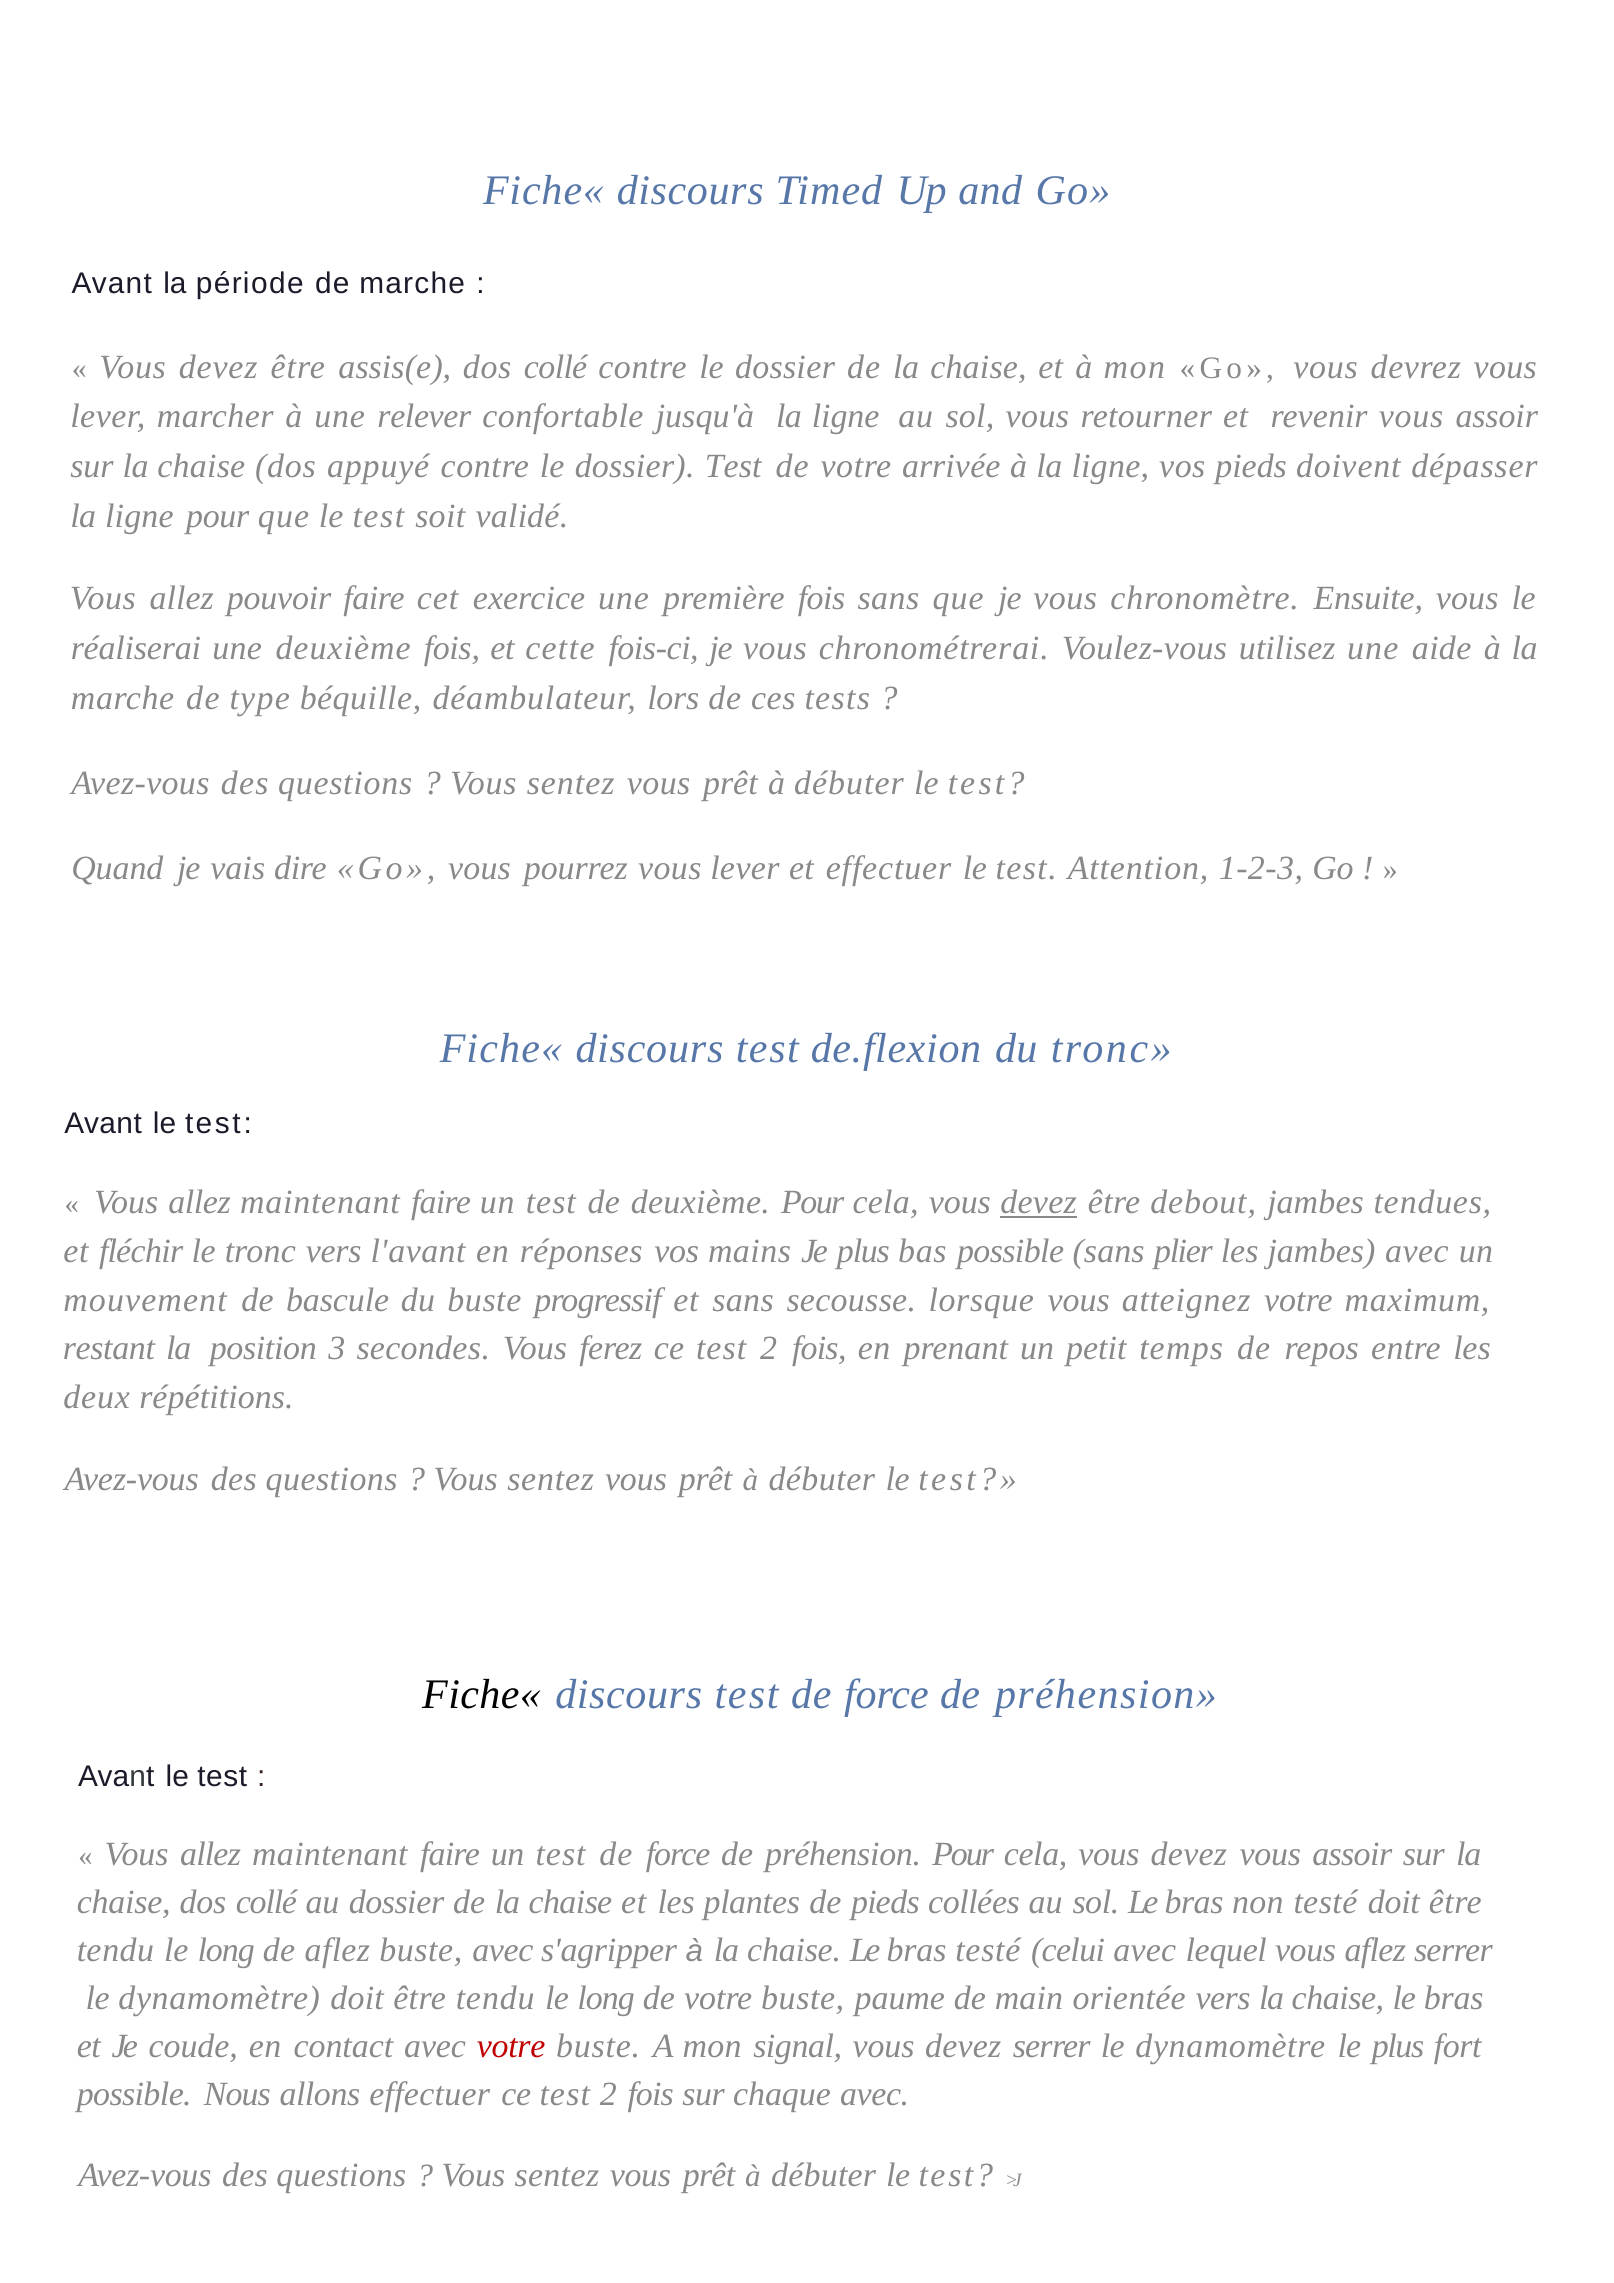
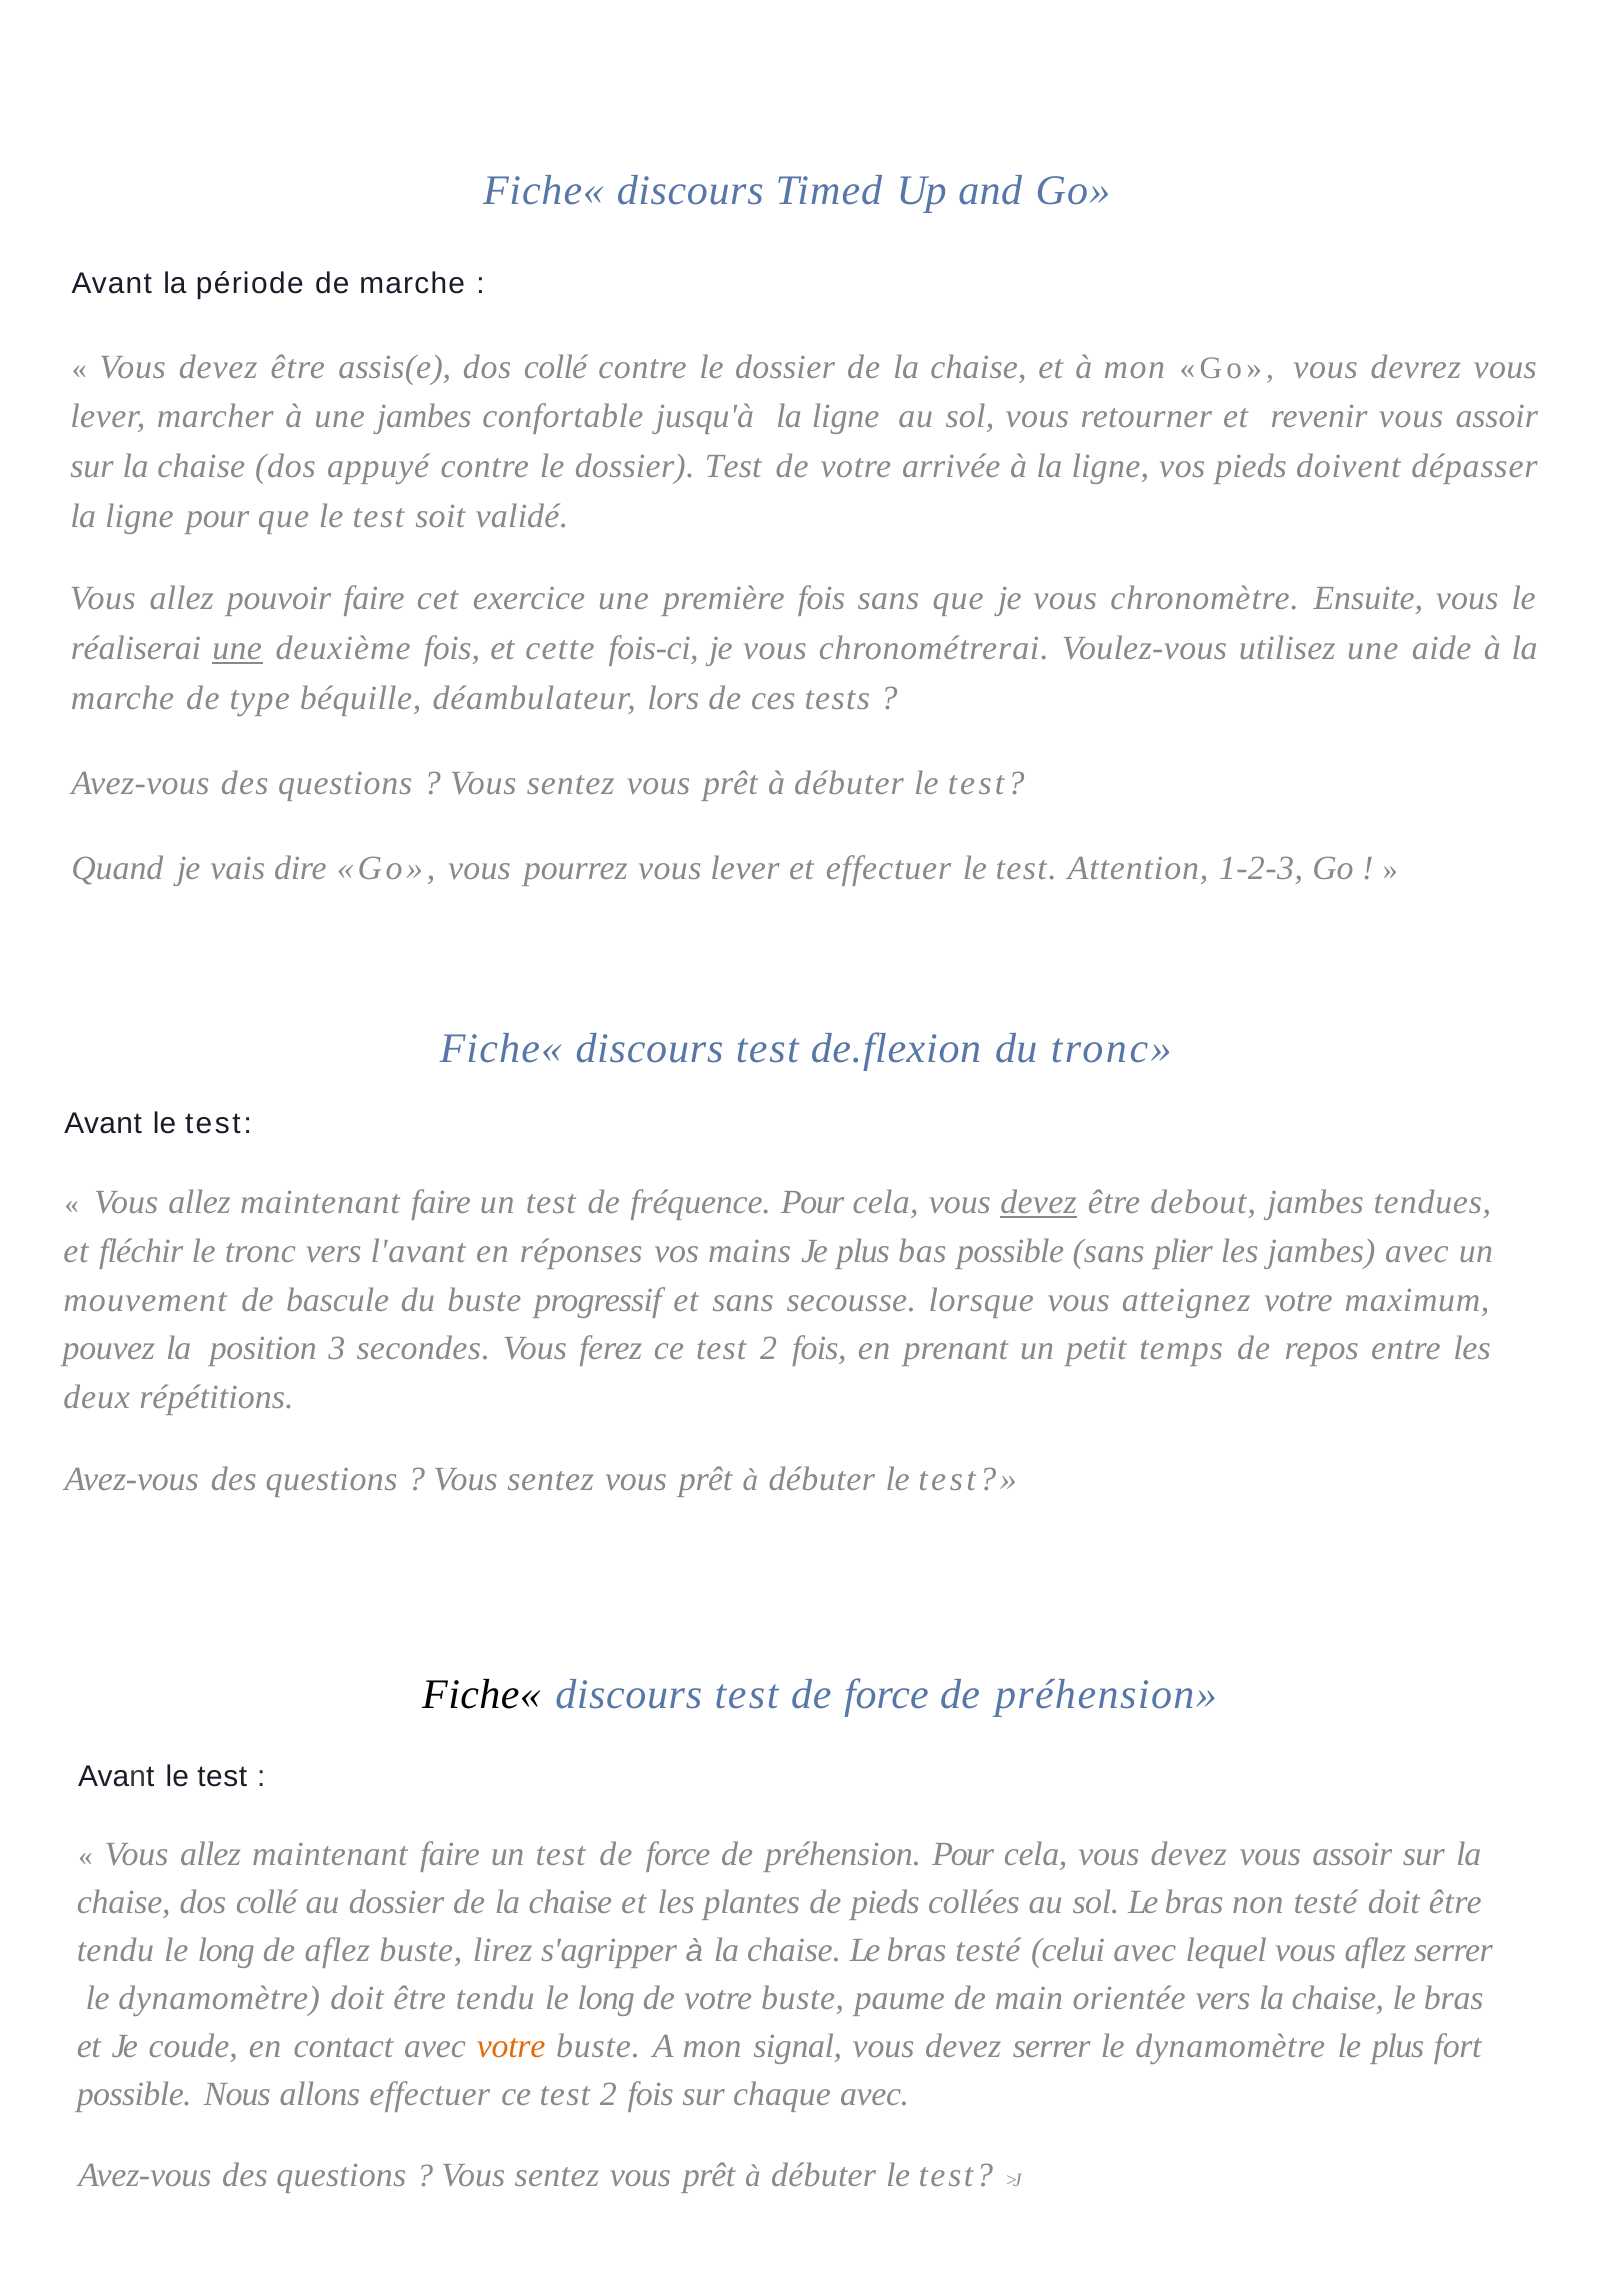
une relever: relever -> jambes (424, 417)
une underline: none -> present (237, 649)
de deuxième: deuxième -> fréquence (701, 1203)
restant: restant -> pouvez (109, 1349)
buste avec: avec -> lirez (503, 1952)
votre colour: red -> orange (511, 2047)
